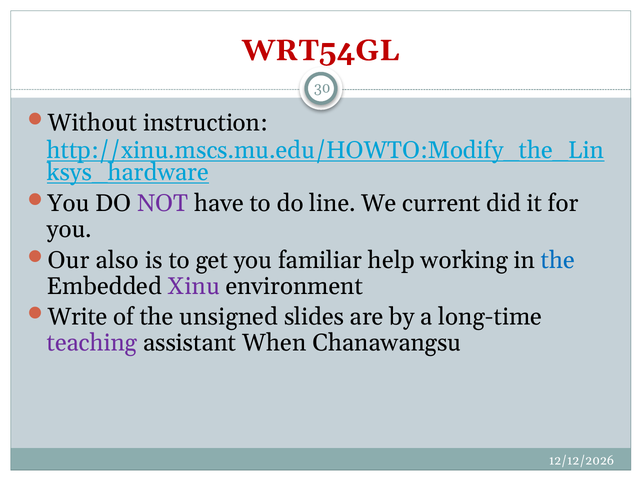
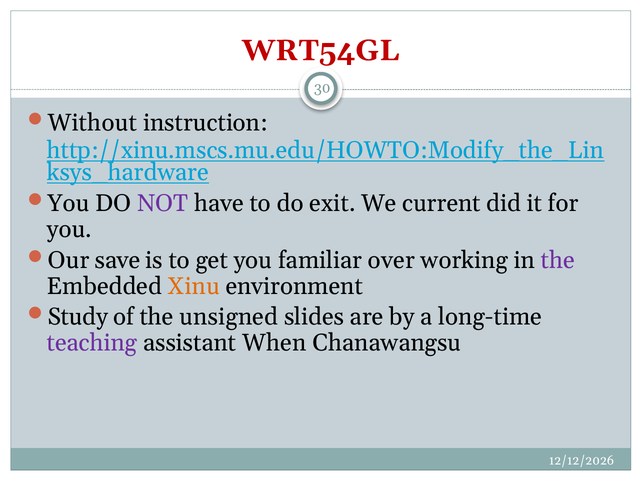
line: line -> exit (332, 203)
also: also -> save (118, 260)
help: help -> over (391, 260)
the colour: blue -> purple (558, 260)
Xinu colour: purple -> orange (194, 286)
Write: Write -> Study (78, 317)
